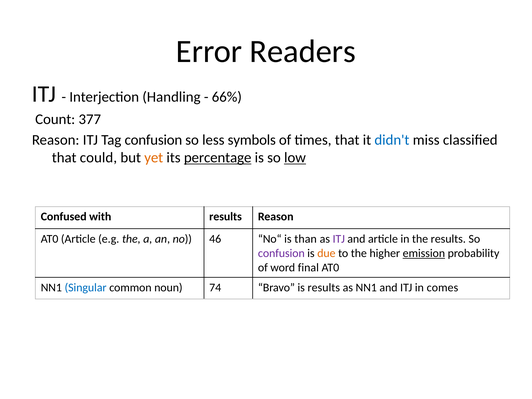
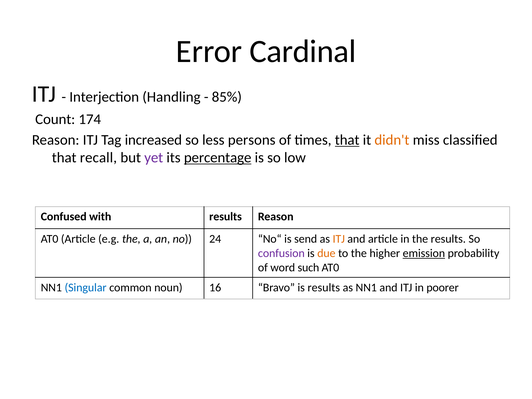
Readers: Readers -> Cardinal (303, 51)
66%: 66% -> 85% (227, 97)
377: 377 -> 174 (90, 119)
Tag confusion: confusion -> increased (153, 140)
symbols: symbols -> persons (252, 140)
that underline: none -> present (347, 140)
didn't colour: blue -> orange (392, 140)
could: could -> recall (98, 158)
yet colour: orange -> purple (154, 158)
low underline: present -> none (295, 158)
46: 46 -> 24 (215, 239)
than: than -> send (306, 239)
ITJ colour: purple -> orange (339, 239)
final: final -> such (308, 268)
74: 74 -> 16 (215, 287)
comes: comes -> poorer (443, 287)
